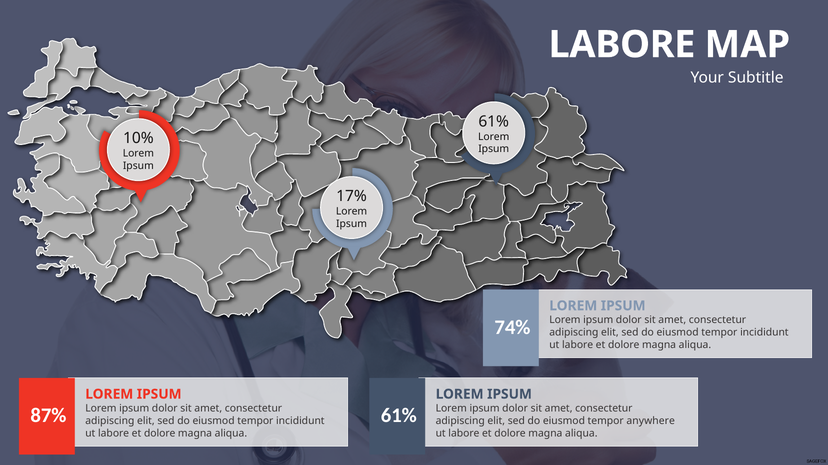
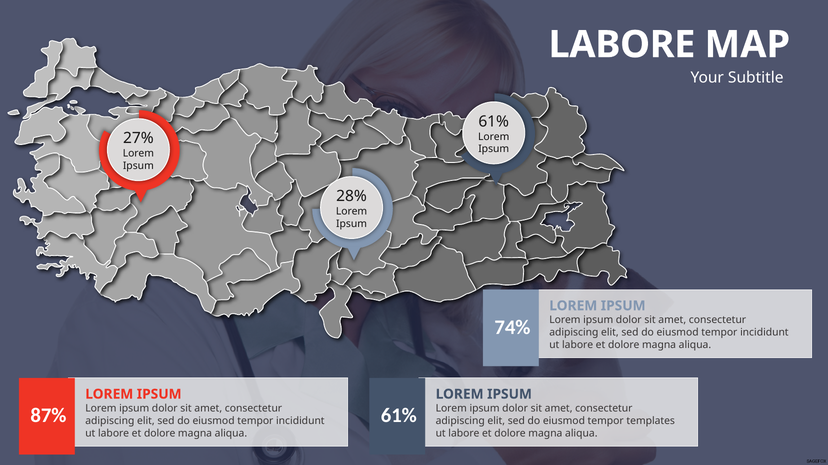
10%: 10% -> 27% (138, 139)
17%: 17% -> 28% (352, 197)
anywhere: anywhere -> templates (651, 421)
